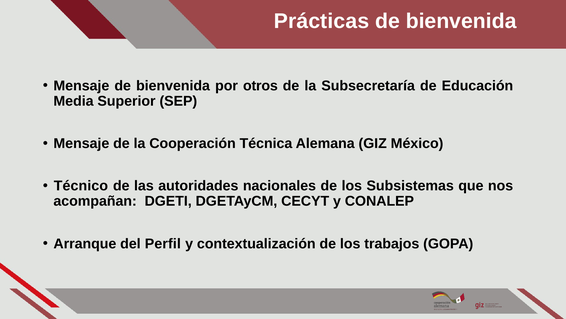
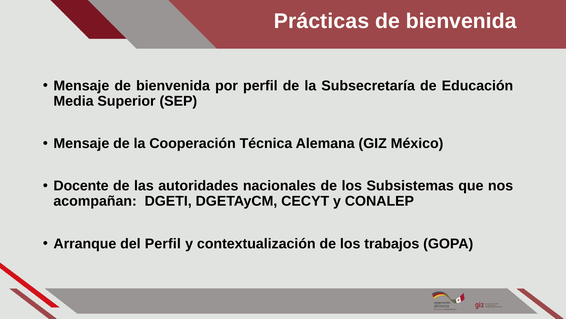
por otros: otros -> perfil (260, 86)
Técnico: Técnico -> Docente (81, 186)
